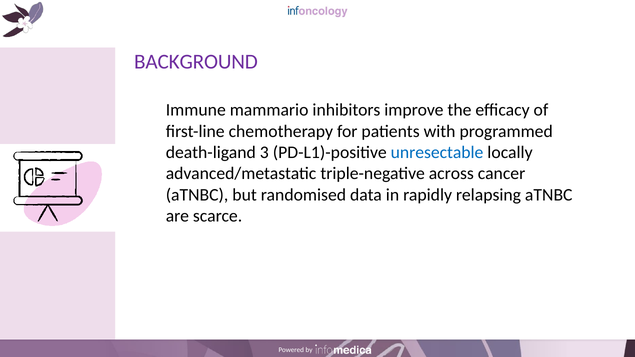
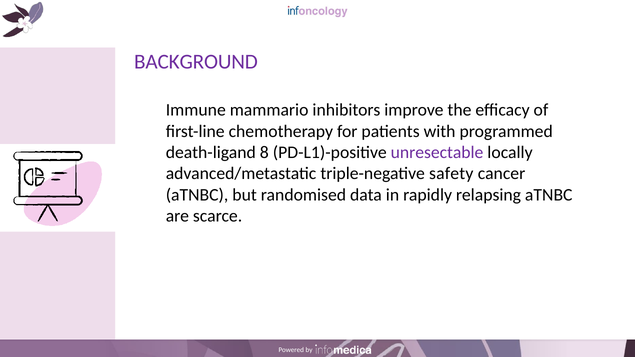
3: 3 -> 8 (264, 153)
unresectable colour: blue -> purple (437, 153)
across: across -> safety (451, 174)
